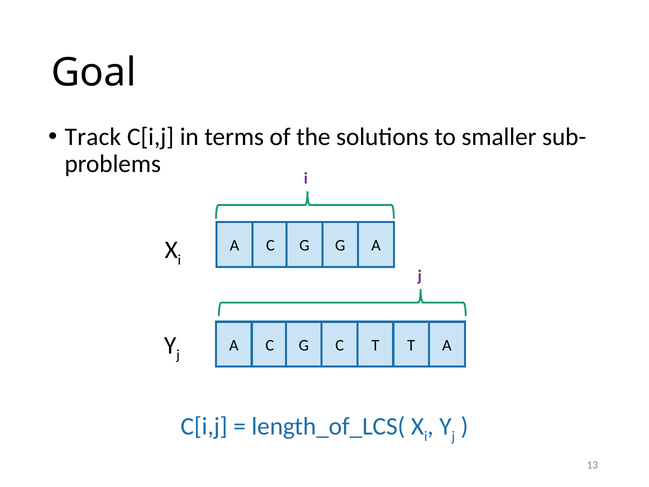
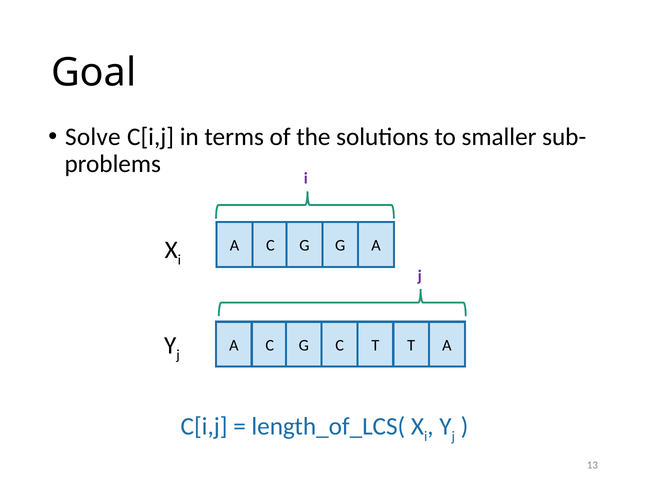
Track: Track -> Solve (93, 137)
